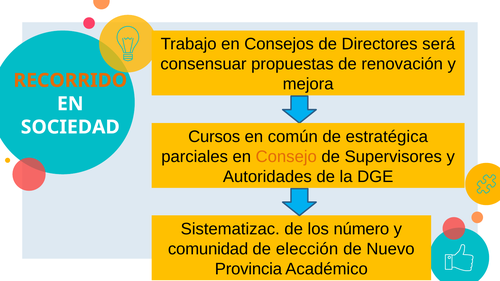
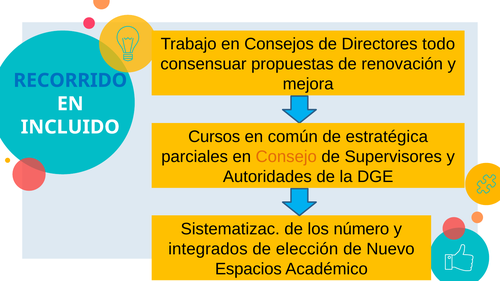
será: será -> todo (439, 44)
RECORRIDO colour: orange -> blue (70, 81)
SOCIEDAD: SOCIEDAD -> INCLUIDO (70, 127)
comunidad: comunidad -> integrados (208, 249)
Provincia: Provincia -> Espacios (248, 269)
